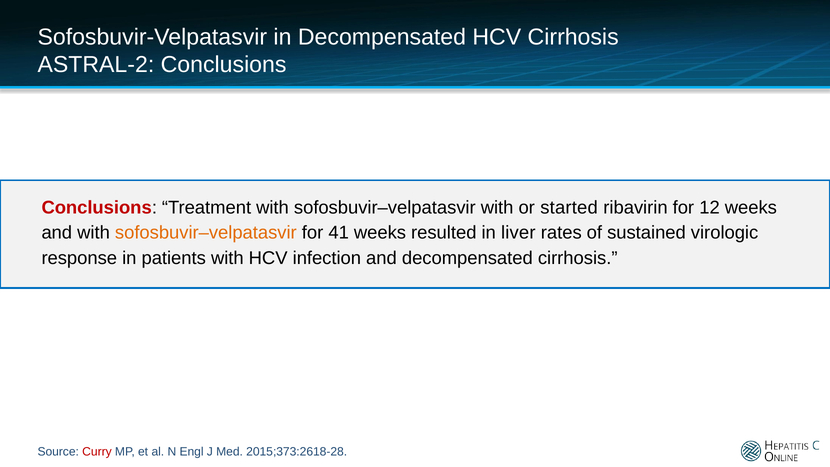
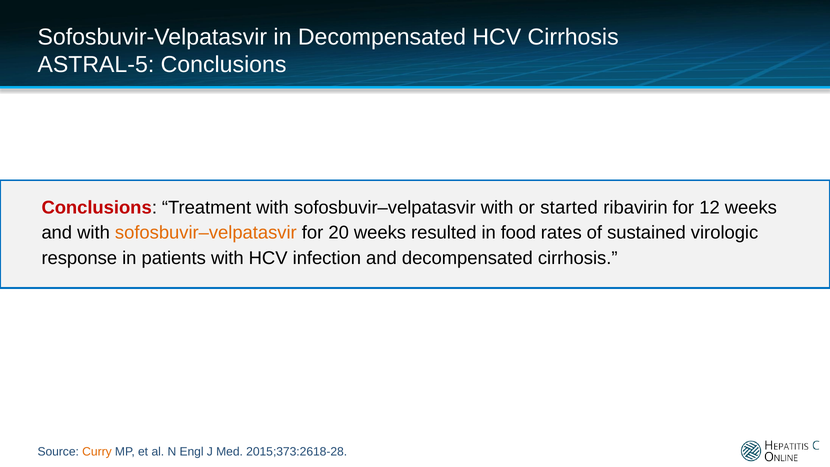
ASTRAL-2: ASTRAL-2 -> ASTRAL-5 (96, 65)
41: 41 -> 20 (339, 233)
liver: liver -> food (518, 233)
Curry colour: red -> orange (97, 452)
